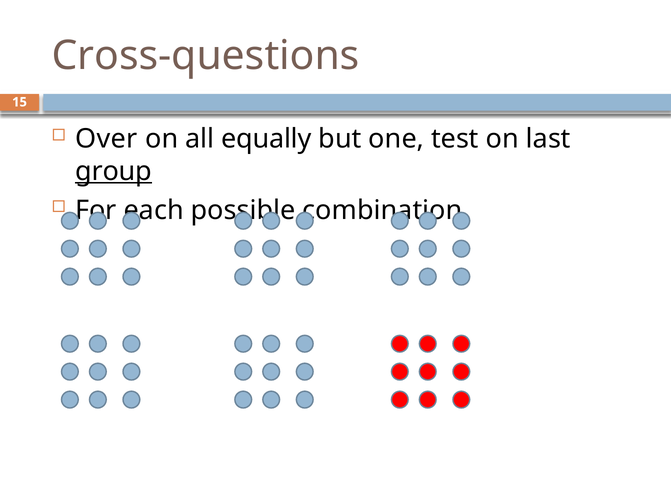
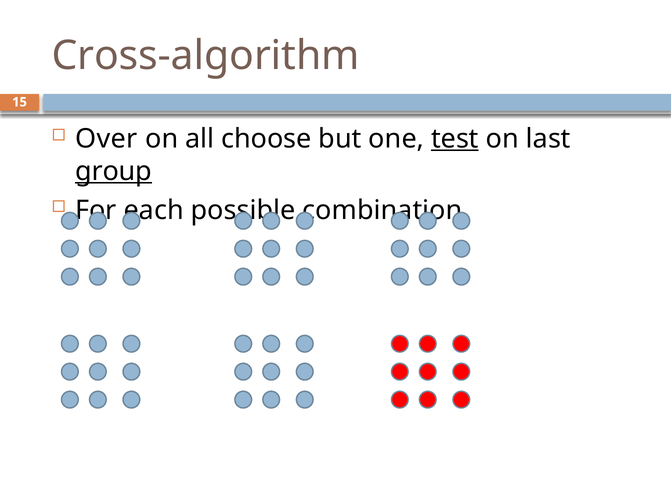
Cross-questions: Cross-questions -> Cross-algorithm (206, 56)
equally: equally -> choose (266, 139)
test underline: none -> present (455, 139)
